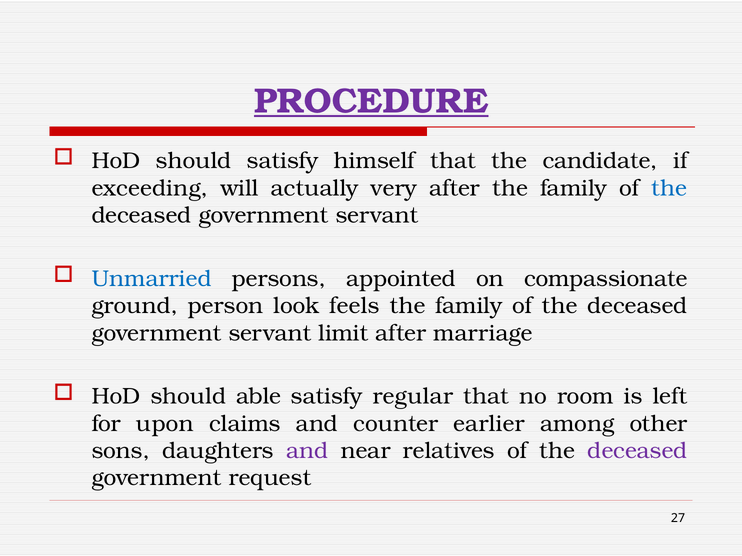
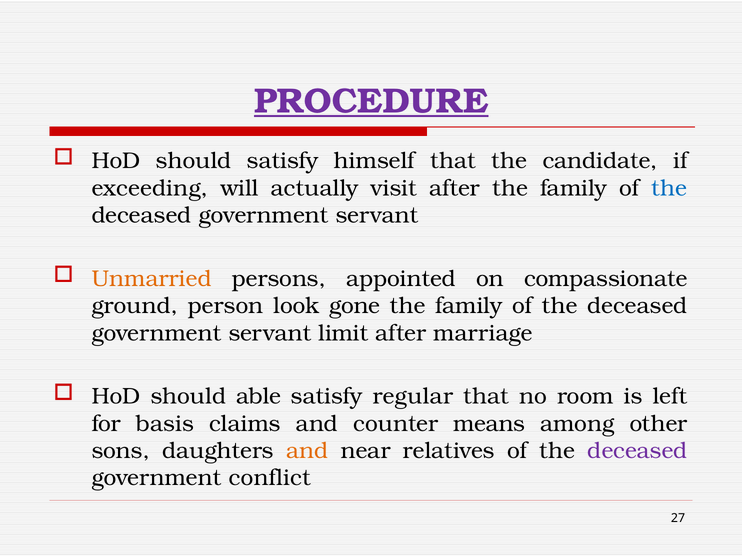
very: very -> visit (394, 188)
Unmarried colour: blue -> orange (152, 279)
feels: feels -> gone (355, 306)
upon: upon -> basis (165, 424)
earlier: earlier -> means (489, 424)
and colour: purple -> orange (307, 451)
request: request -> conflict (270, 478)
